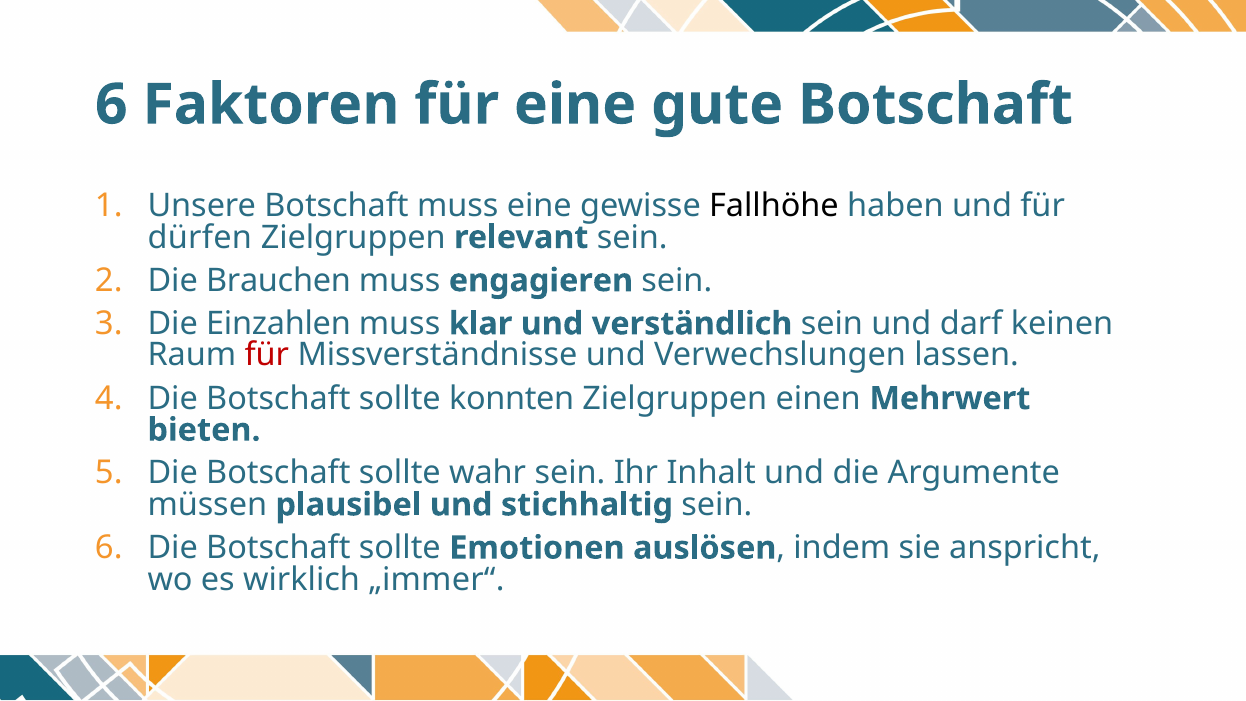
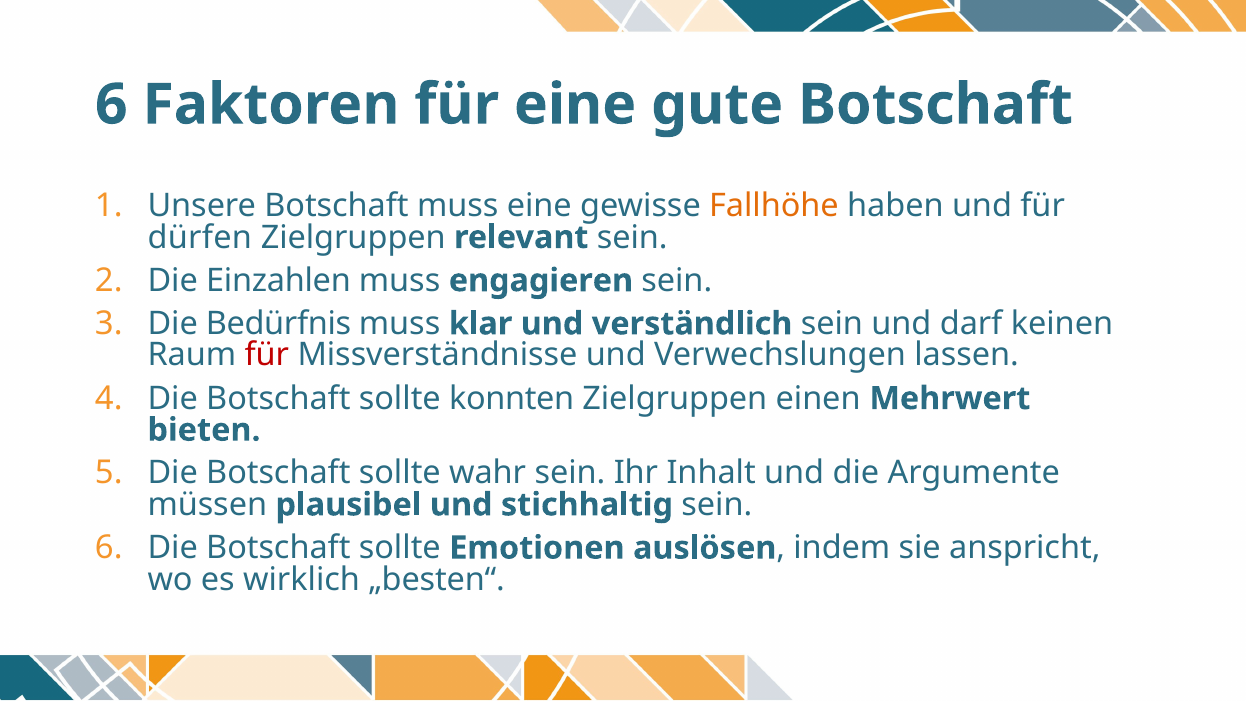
Fallhöhe colour: black -> orange (774, 206)
Brauchen: Brauchen -> Einzahlen (278, 280)
Einzahlen: Einzahlen -> Bedürfnis (279, 324)
„immer“: „immer“ -> „besten“ (437, 579)
